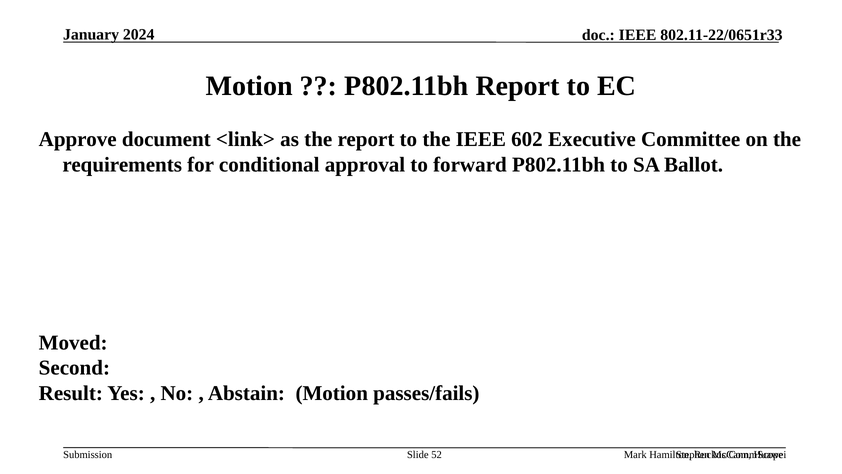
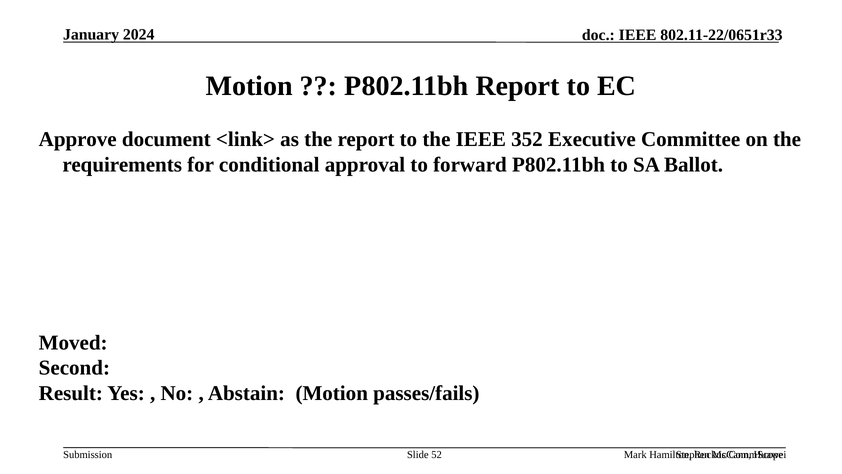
602: 602 -> 352 (527, 139)
